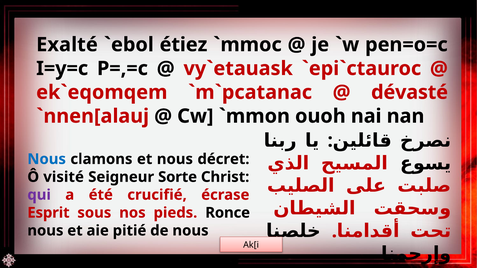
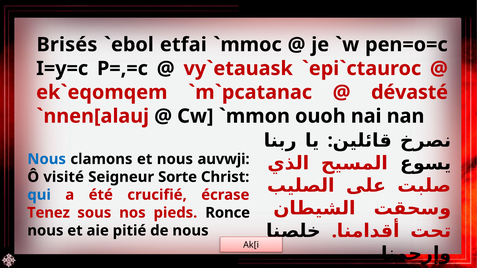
Exalté: Exalté -> Brisés (67, 45)
étiez: étiez -> etfai (183, 45)
décret: décret -> auvwji (224, 159)
qui colour: purple -> blue (39, 195)
Esprit: Esprit -> Tenez (48, 213)
